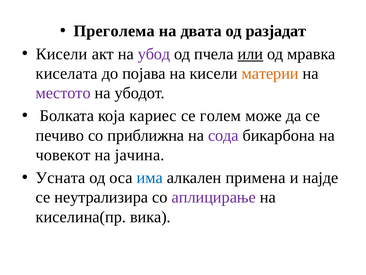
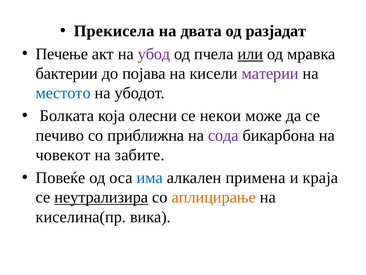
Преголема: Преголема -> Прекисела (114, 31)
Кисели: Кисели -> Печење (62, 54)
киселата: киселата -> бактерии (67, 73)
материи colour: orange -> purple (270, 73)
местото colour: purple -> blue (63, 93)
кариес: кариес -> олесни (153, 116)
голем: голем -> некои (220, 116)
јачина: јачина -> забите (140, 155)
Усната: Усната -> Повеќе (61, 177)
најде: најде -> краја (320, 177)
неутрализира underline: none -> present (101, 197)
аплицирање colour: purple -> orange (214, 197)
